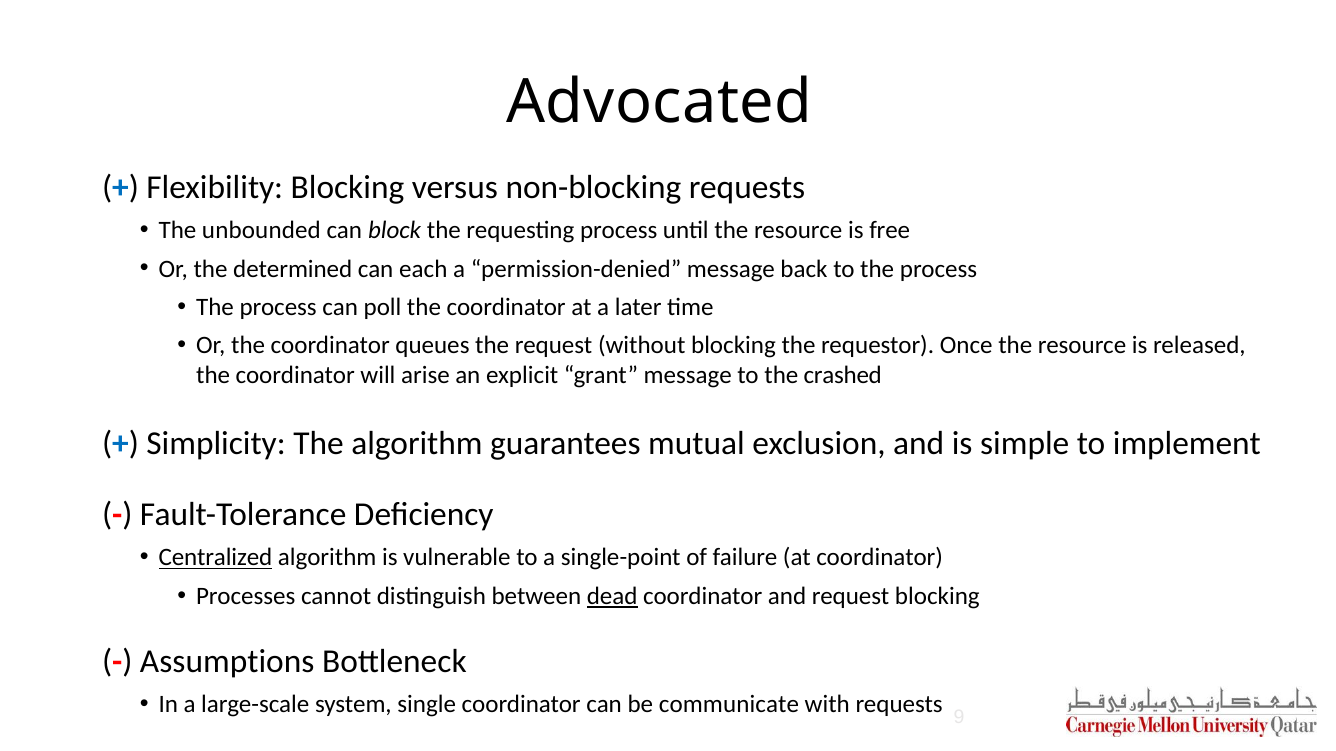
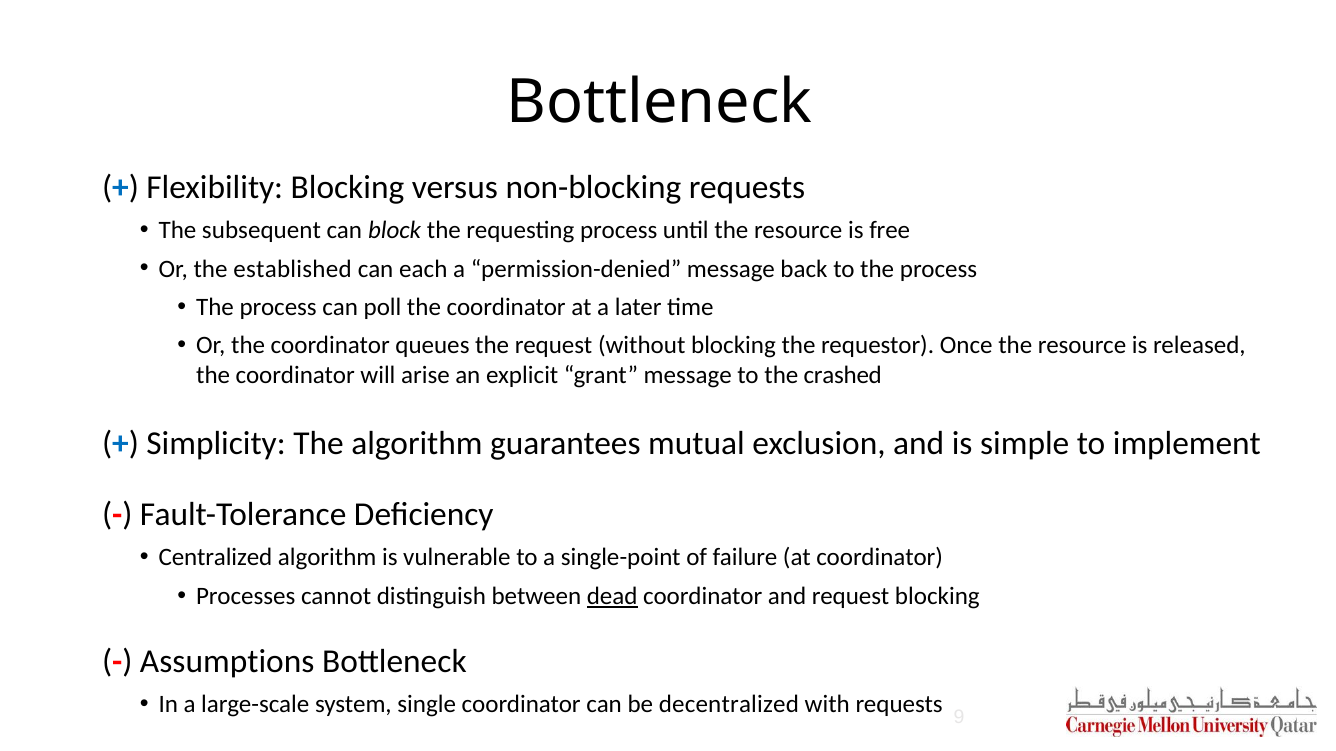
Advocated: Advocated -> Bottleneck (659, 102)
unbounded: unbounded -> subsequent (261, 231)
determined: determined -> established (293, 269)
Centralized underline: present -> none (215, 558)
communicate: communicate -> decentralized (729, 705)
